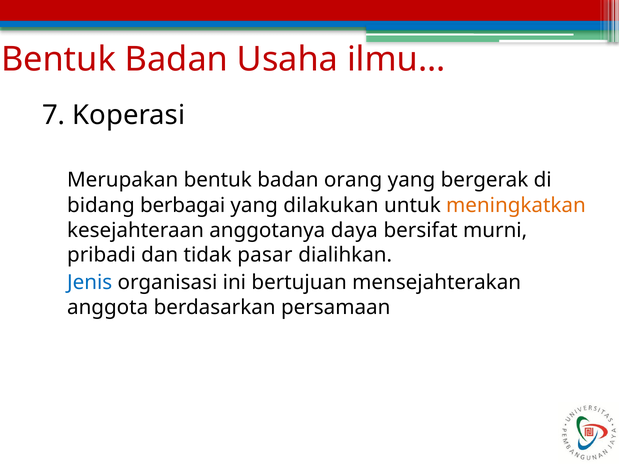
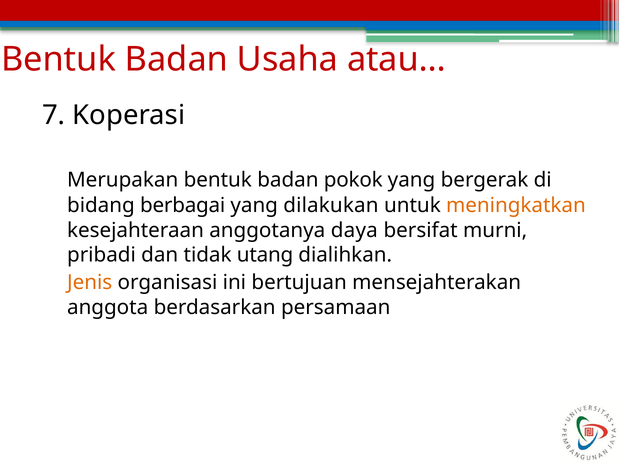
ilmu: ilmu -> atau (397, 60)
orang: orang -> pokok (353, 180)
pasar: pasar -> utang (265, 255)
Jenis colour: blue -> orange (90, 283)
